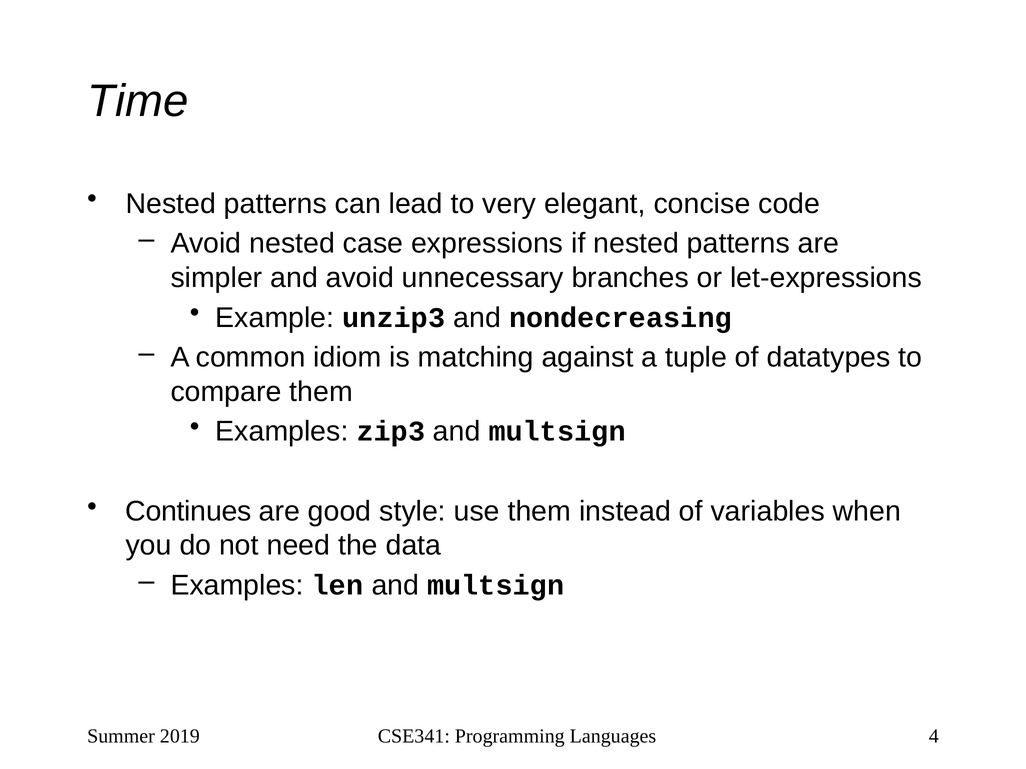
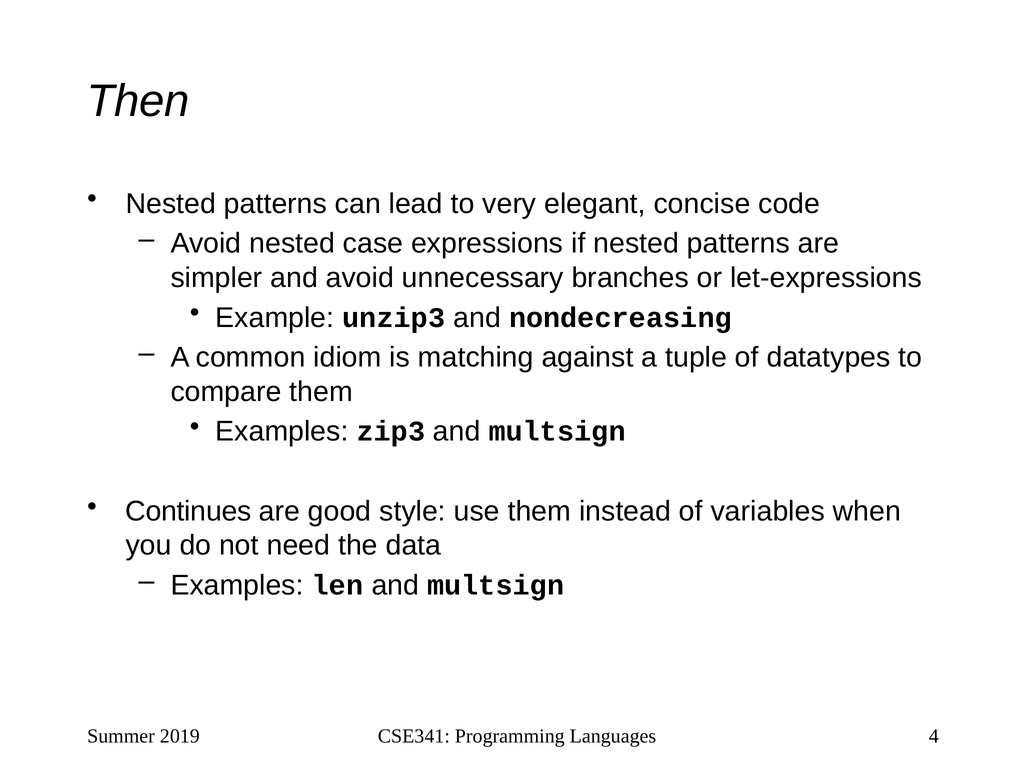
Time: Time -> Then (138, 101)
